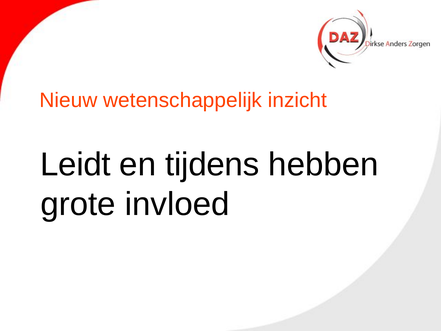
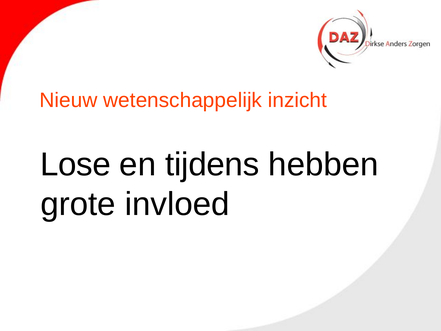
Leidt: Leidt -> Lose (75, 164)
